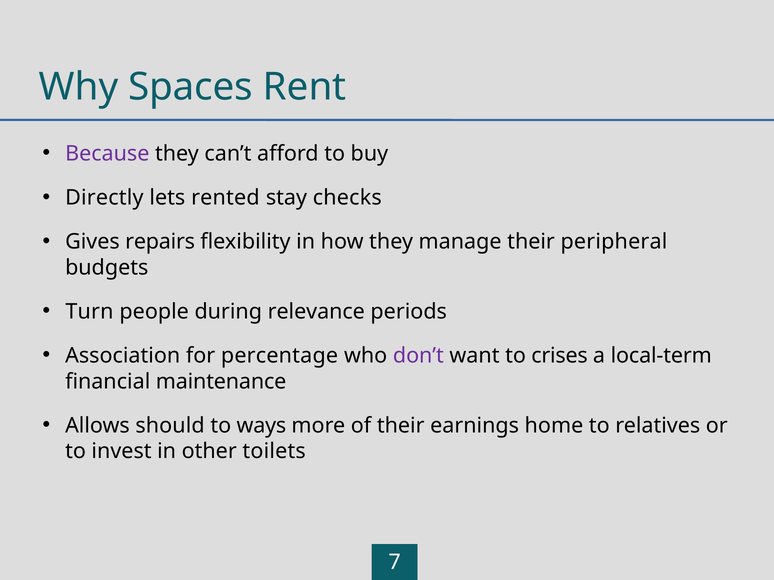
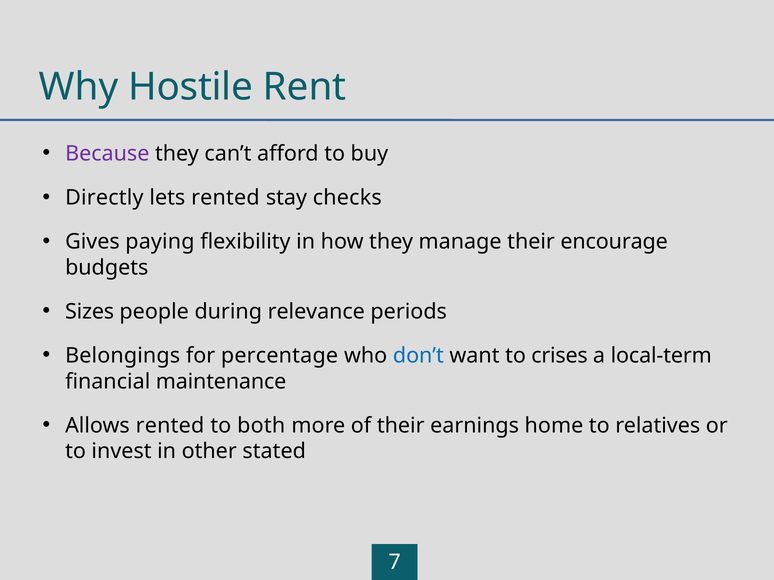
Spaces: Spaces -> Hostile (191, 87)
repairs: repairs -> paying (160, 242)
peripheral: peripheral -> encourage (614, 242)
Turn: Turn -> Sizes (90, 312)
Association: Association -> Belongings (123, 356)
don’t colour: purple -> blue (418, 356)
Allows should: should -> rented (170, 426)
ways: ways -> both (261, 426)
toilets: toilets -> stated (274, 452)
